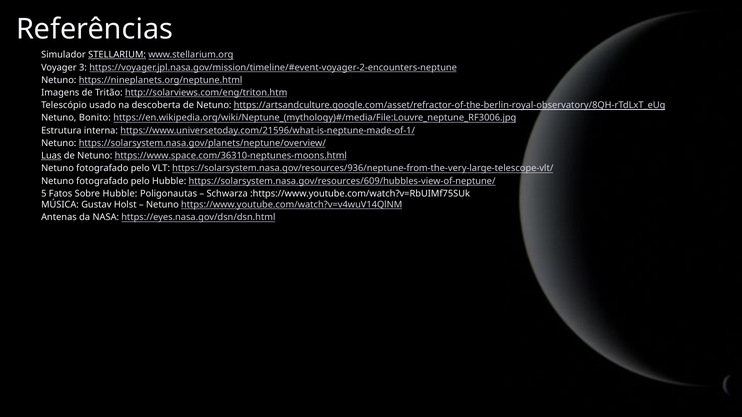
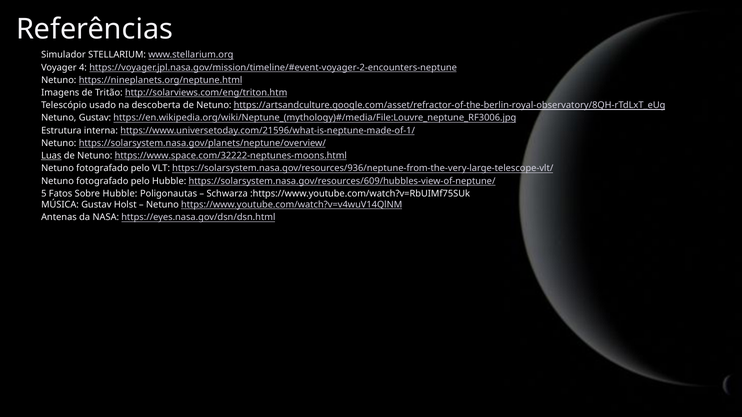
STELLARIUM underline: present -> none (117, 55)
3: 3 -> 4 (83, 68)
Netuno Bonito: Bonito -> Gustav (95, 118)
https://www.space.com/36310-neptunes-moons.html: https://www.space.com/36310-neptunes-moons.html -> https://www.space.com/32222-neptunes-moons.html (231, 156)
